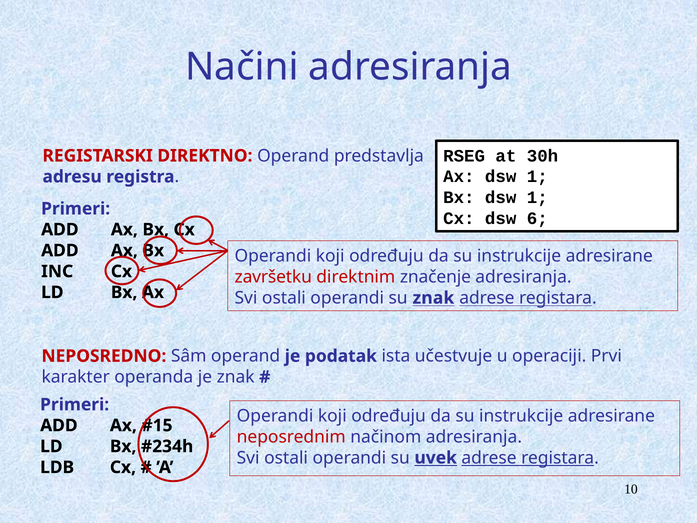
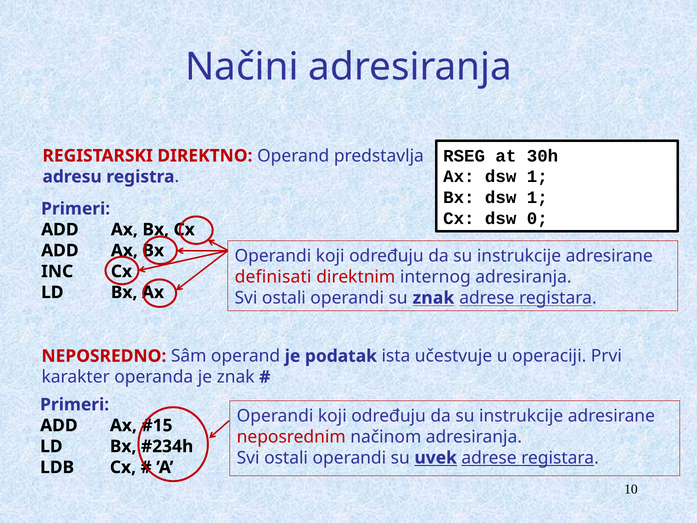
6: 6 -> 0 (537, 218)
završetku: završetku -> definisati (273, 277)
značenje: značenje -> internog (435, 277)
